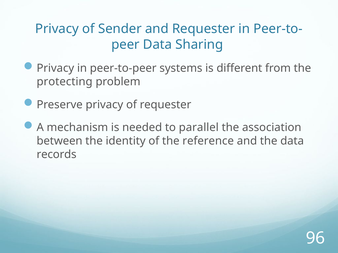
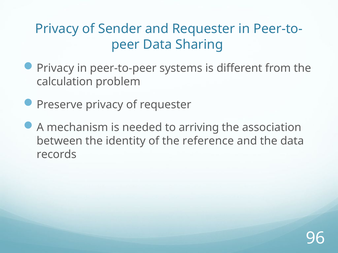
protecting: protecting -> calculation (65, 82)
parallel: parallel -> arriving (199, 128)
